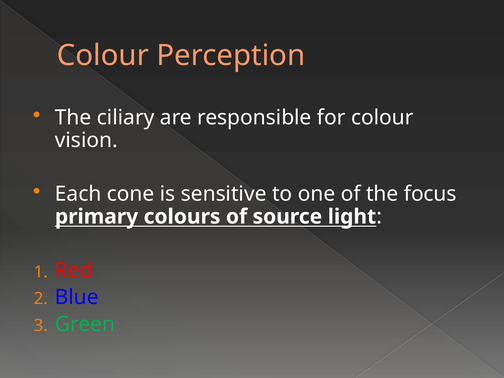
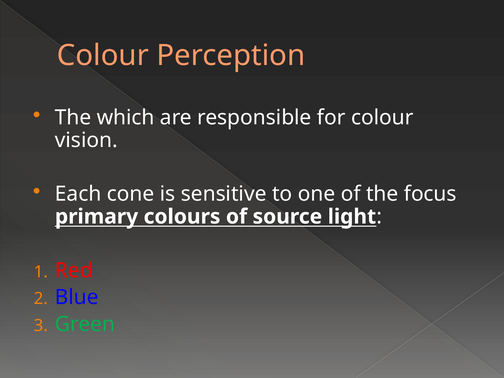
ciliary: ciliary -> which (126, 118)
